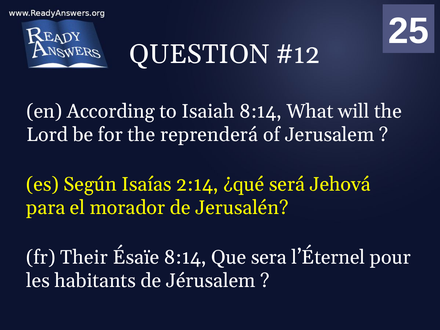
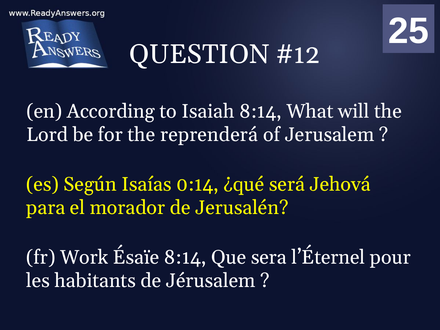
2:14: 2:14 -> 0:14 (197, 184)
Their: Their -> Work (84, 257)
